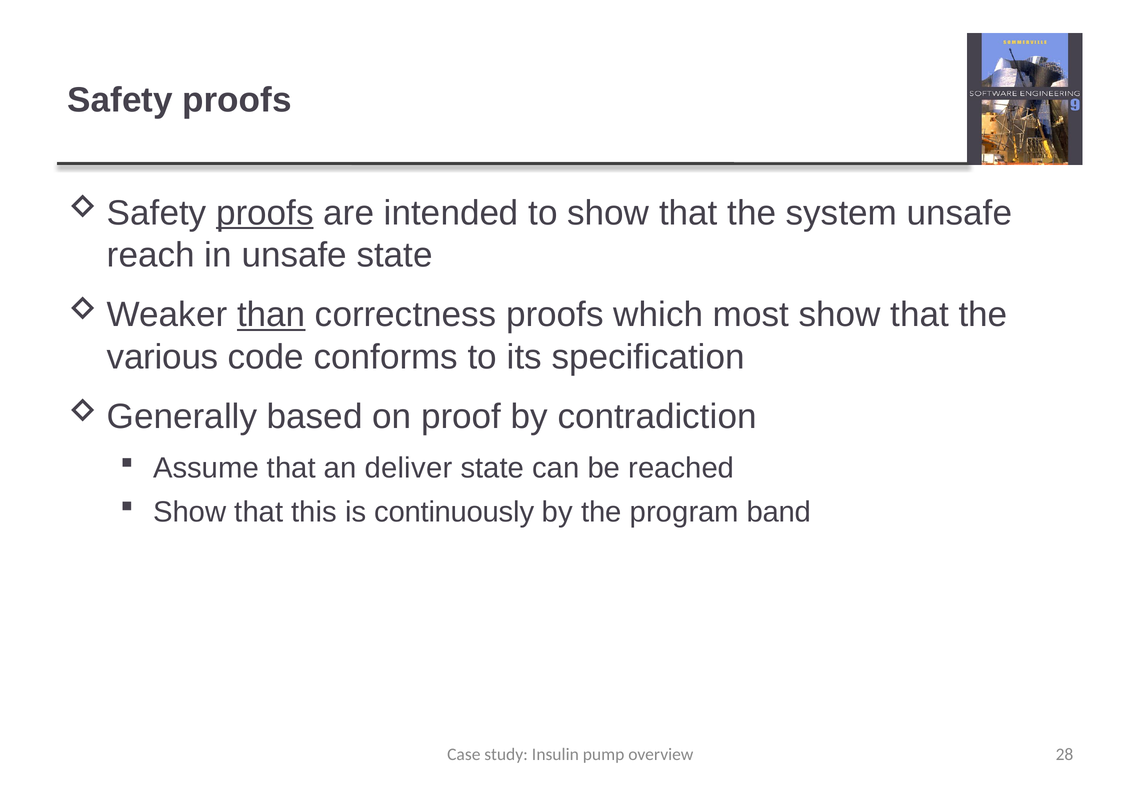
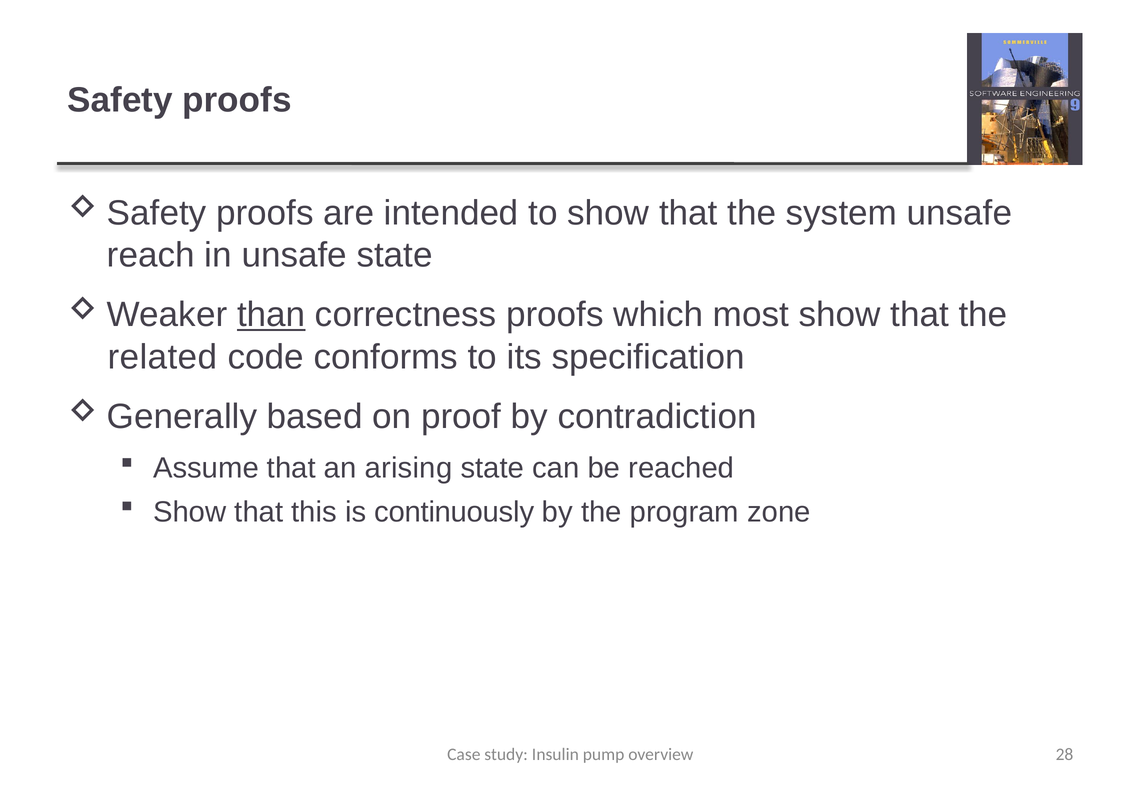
proofs underline: present -> none (265, 213)
various: various -> related (162, 357)
deliver: deliver -> arising (408, 468)
band: band -> zone (779, 512)
